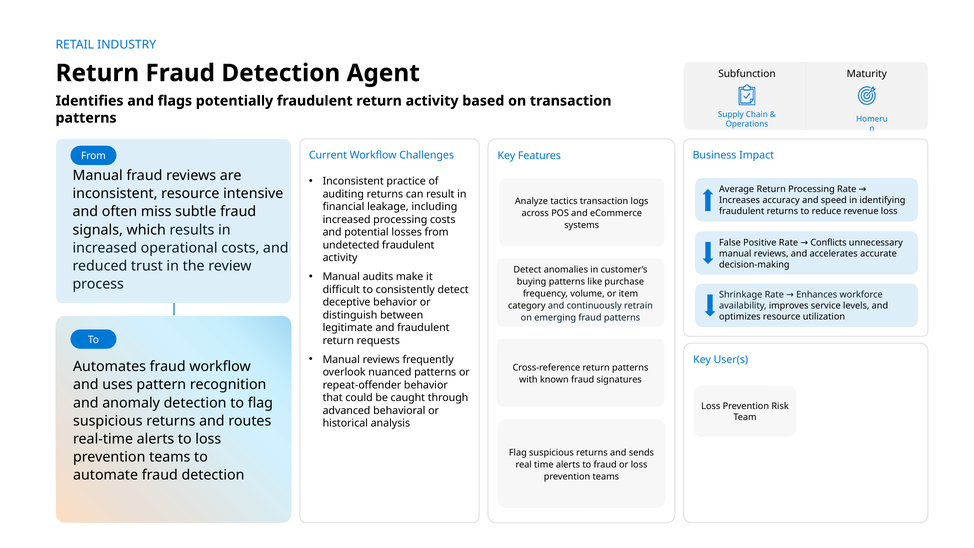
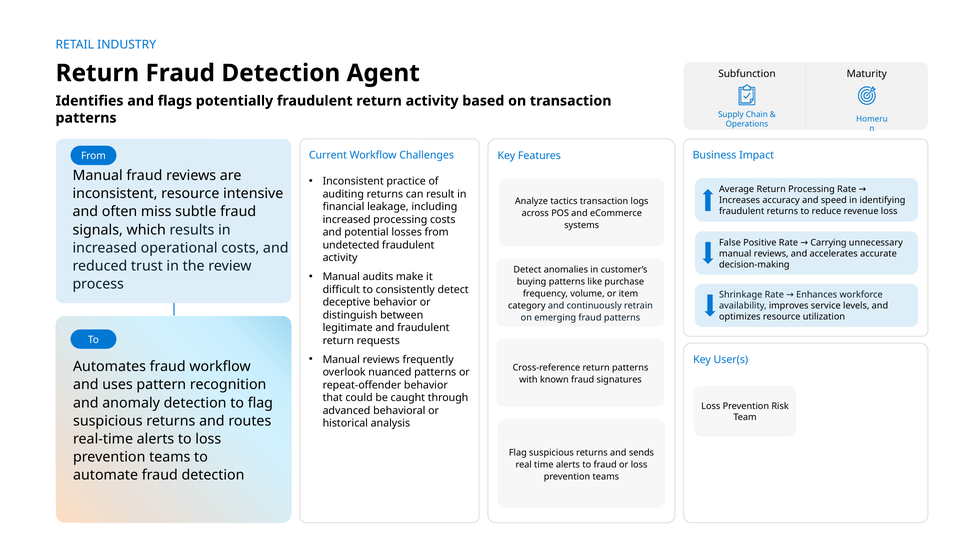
Conflicts: Conflicts -> Carrying (828, 243)
